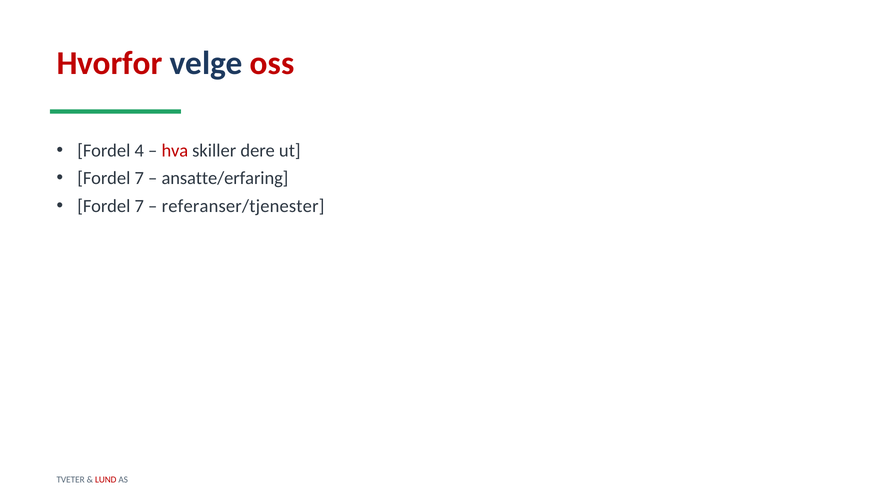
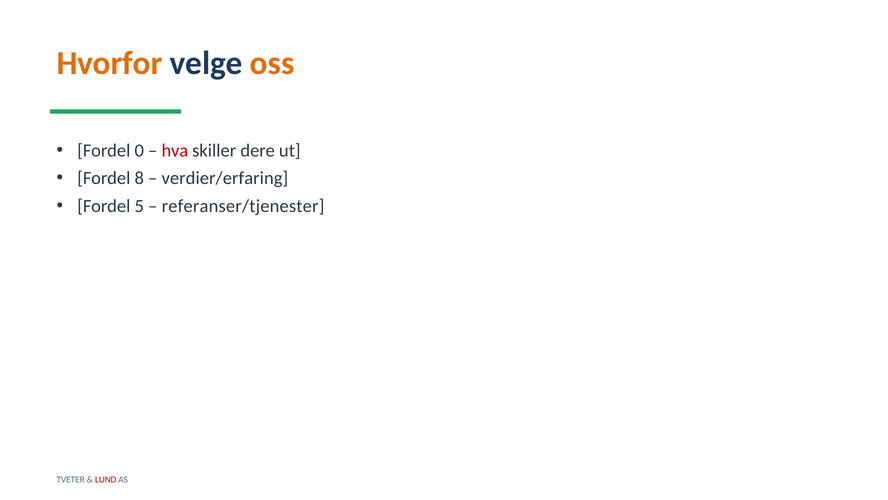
Hvorfor colour: red -> orange (109, 63)
oss colour: red -> orange (272, 63)
4: 4 -> 0 (139, 150)
7: 7 -> 8 (139, 178)
ansatte/erfaring: ansatte/erfaring -> verdier/erfaring (225, 178)
7: 7 -> 5 (139, 206)
